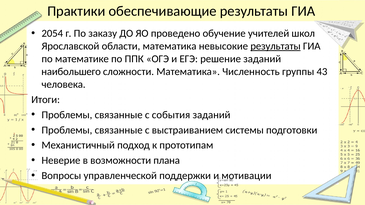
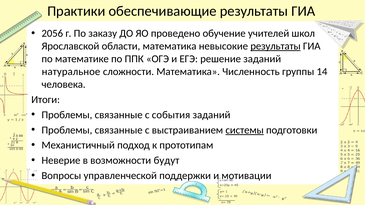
2054: 2054 -> 2056 (52, 33)
наибольшего: наибольшего -> натуральное (71, 72)
43: 43 -> 14 (322, 72)
системы underline: none -> present (245, 130)
плана: плана -> будут (167, 161)
